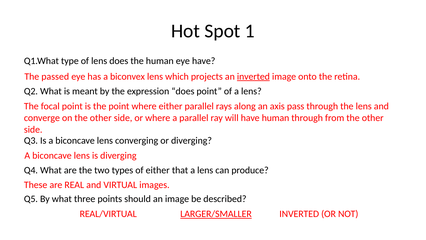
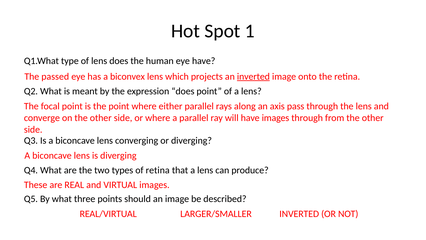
have human: human -> images (275, 118)
of either: either -> retina (158, 170)
LARGER/SMALLER underline: present -> none (216, 214)
